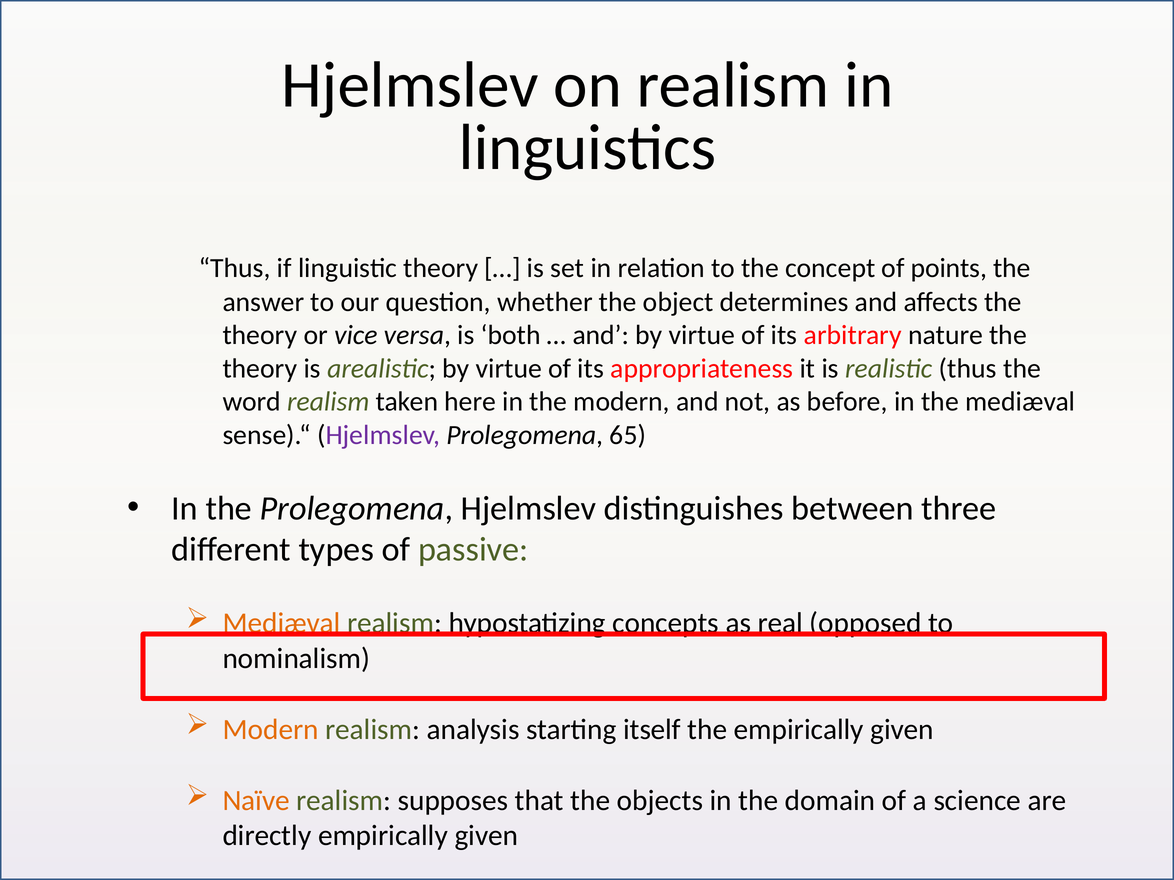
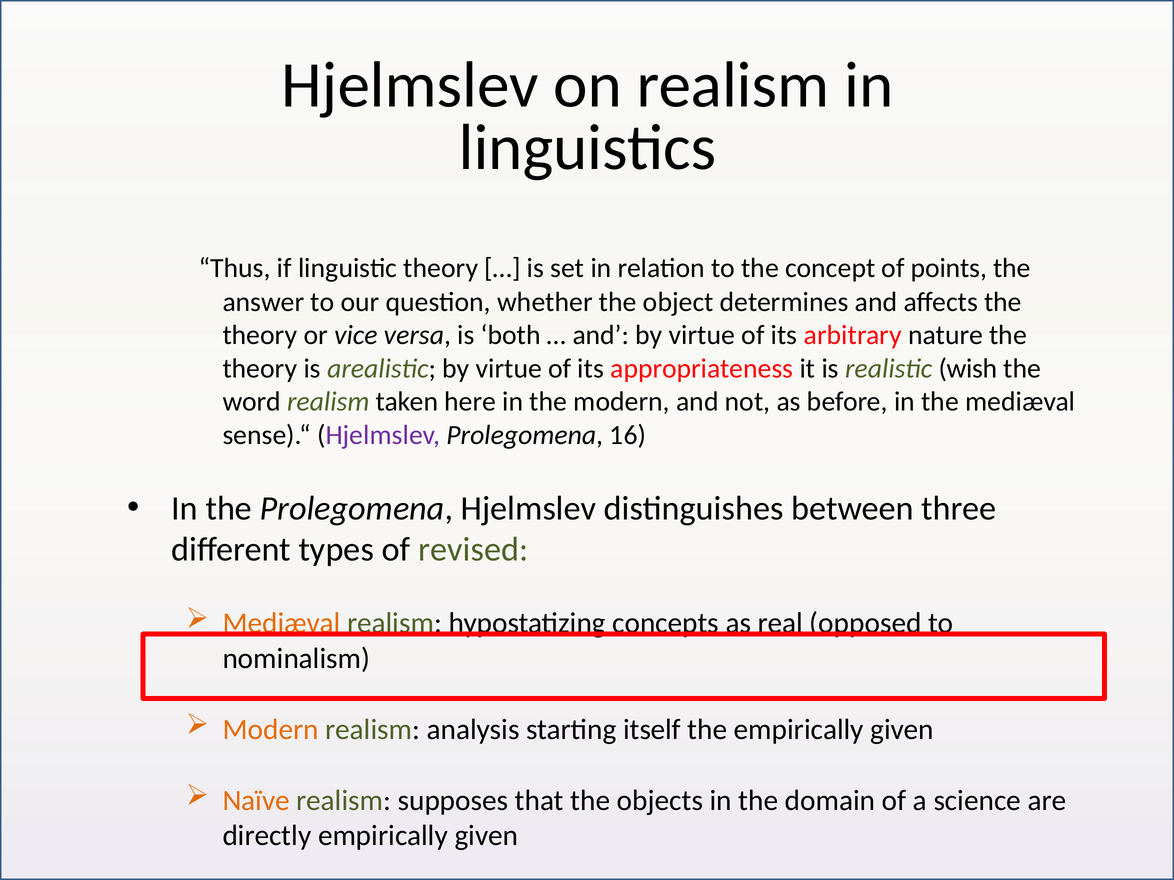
realistic thus: thus -> wish (968, 369)
65: 65 -> 16 (628, 435)
passive: passive -> revised (473, 550)
